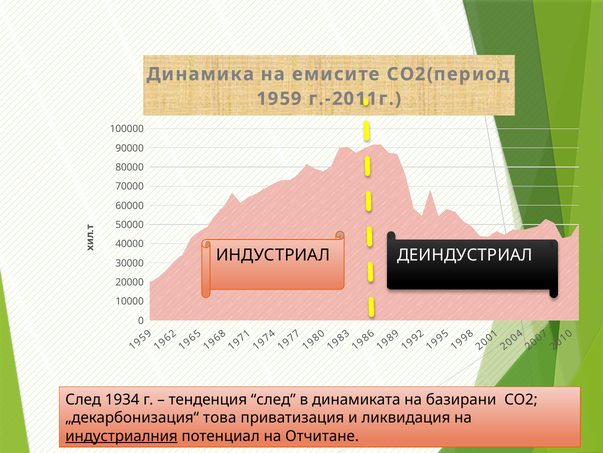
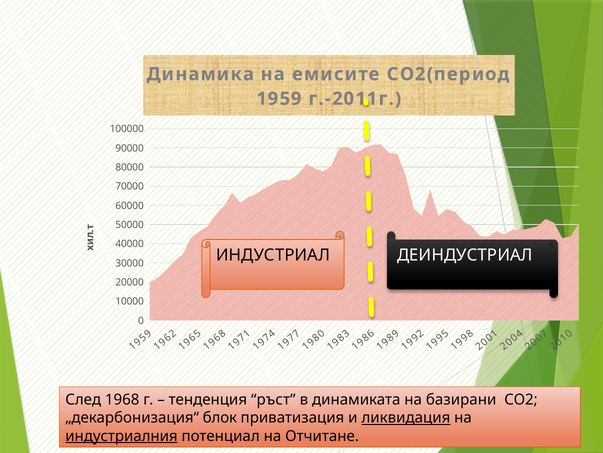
1934: 1934 -> 1968 (122, 399)
тенденция след: след -> ръст (273, 399)
това: това -> блок (220, 417)
ликвидация underline: none -> present (406, 417)
